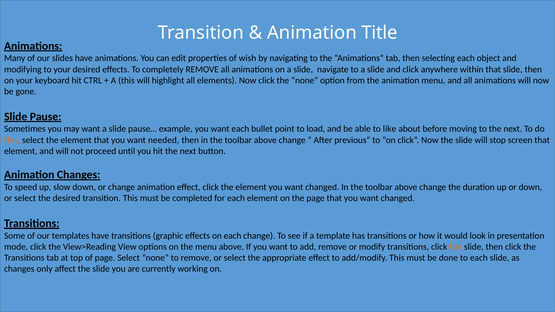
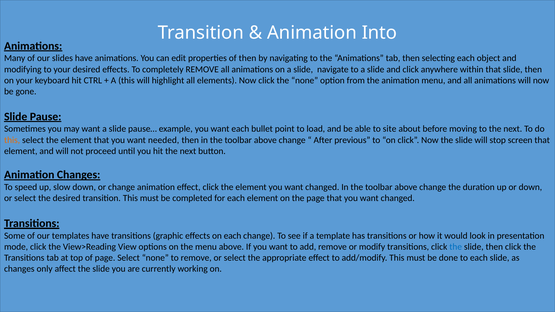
Title: Title -> Into (379, 33)
of wish: wish -> then (247, 58)
like: like -> site (390, 129)
the colour: orange -> blue (456, 247)
